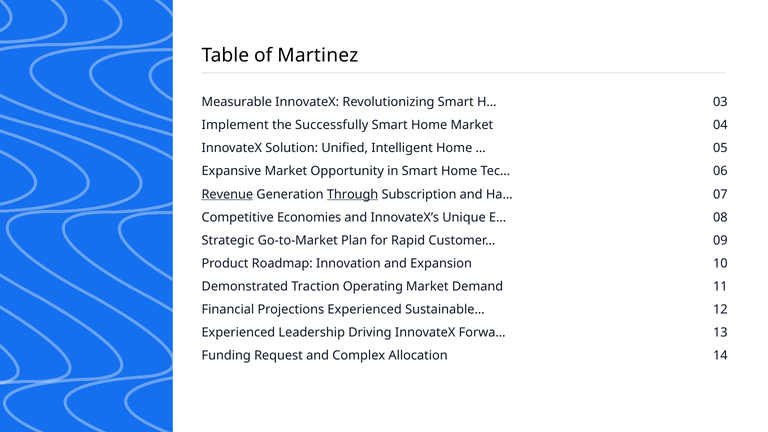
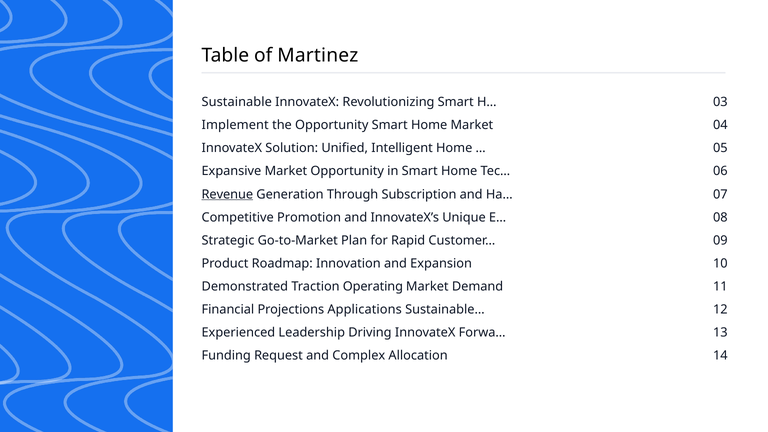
Measurable: Measurable -> Sustainable (237, 102)
the Successfully: Successfully -> Opportunity (332, 125)
Through underline: present -> none (353, 194)
Economies: Economies -> Promotion (309, 217)
Projections Experienced: Experienced -> Applications (365, 309)
